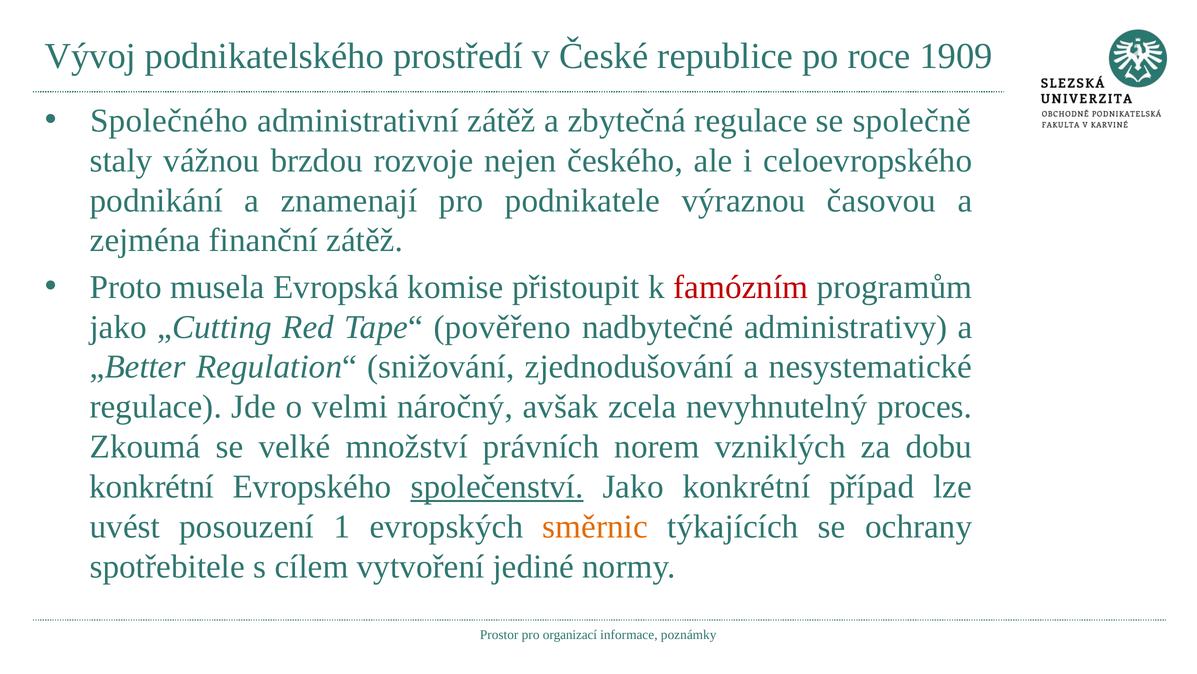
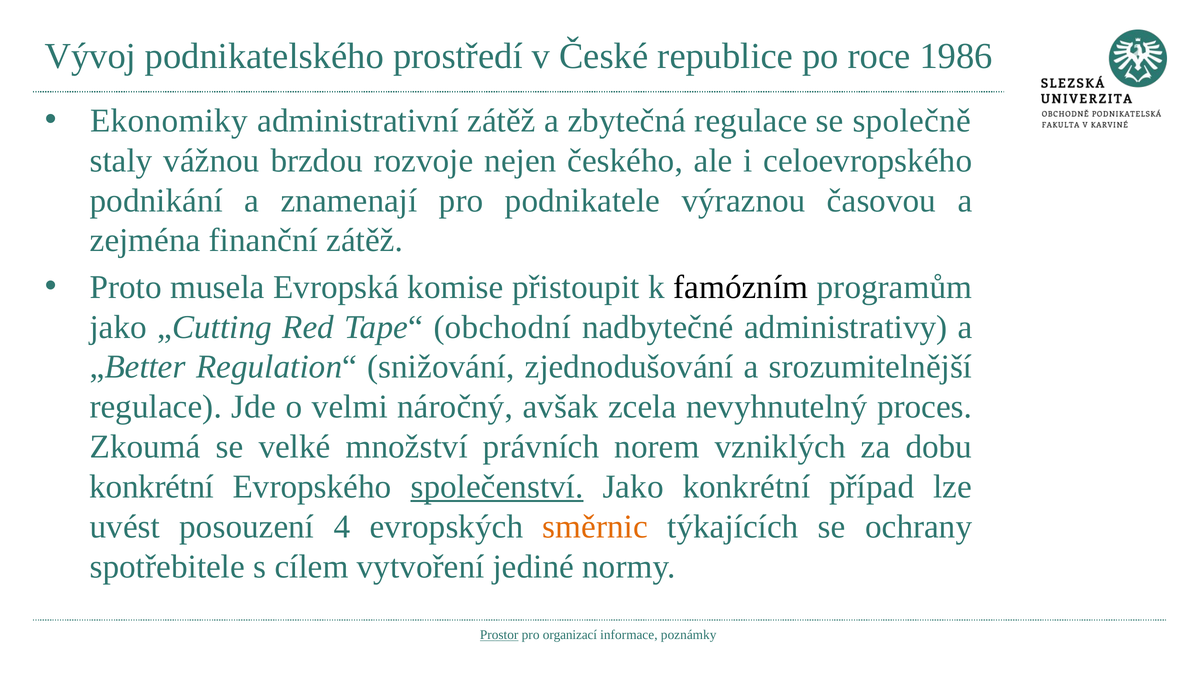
1909: 1909 -> 1986 (956, 56)
Společného: Společného -> Ekonomiky (169, 121)
famózním colour: red -> black (741, 287)
pověřeno: pověřeno -> obchodní (502, 327)
nesystematické: nesystematické -> srozumitelnější (871, 367)
1: 1 -> 4 (342, 526)
Prostor underline: none -> present (499, 634)
